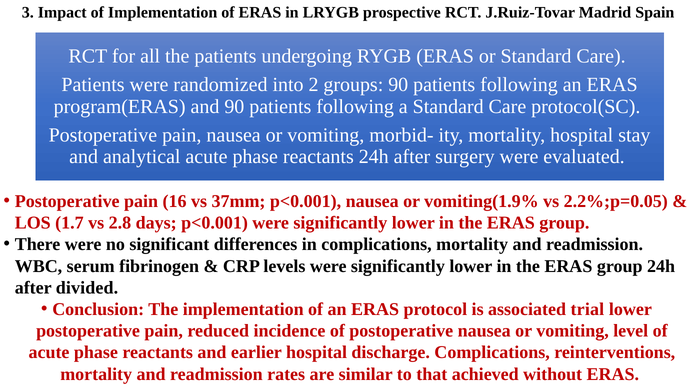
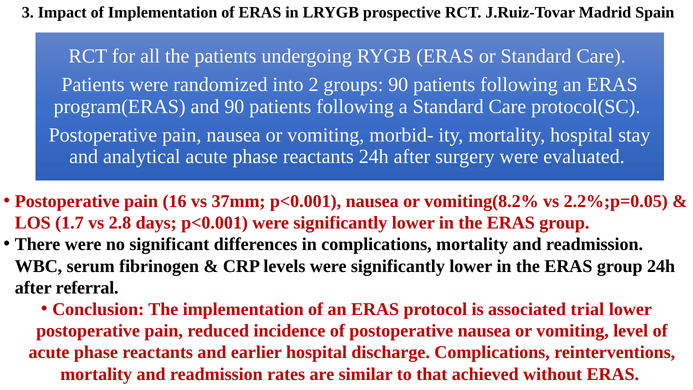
vomiting(1.9%: vomiting(1.9% -> vomiting(8.2% (481, 201)
divided: divided -> referral (87, 288)
